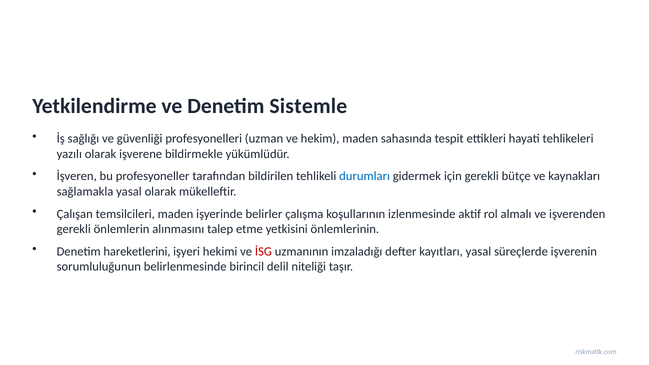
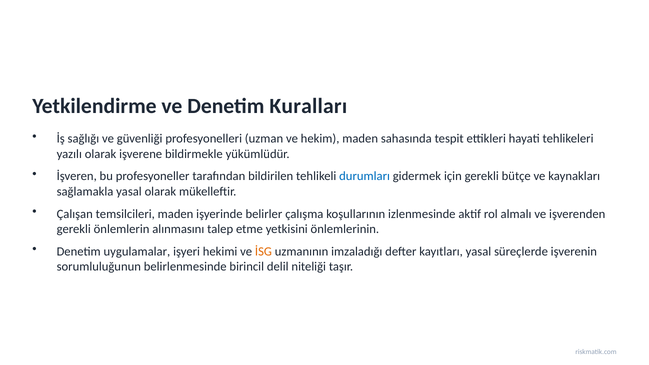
Sistemle: Sistemle -> Kuralları (308, 106)
hareketlerini: hareketlerini -> uygulamalar (137, 251)
İSG colour: red -> orange (263, 251)
